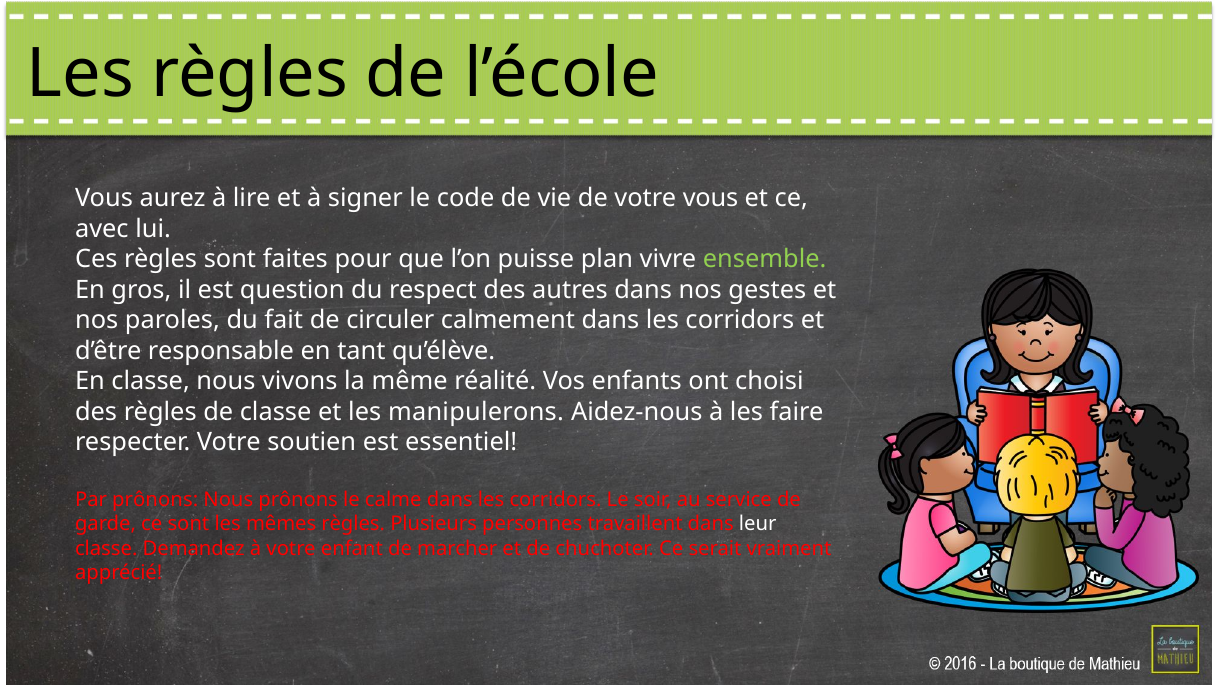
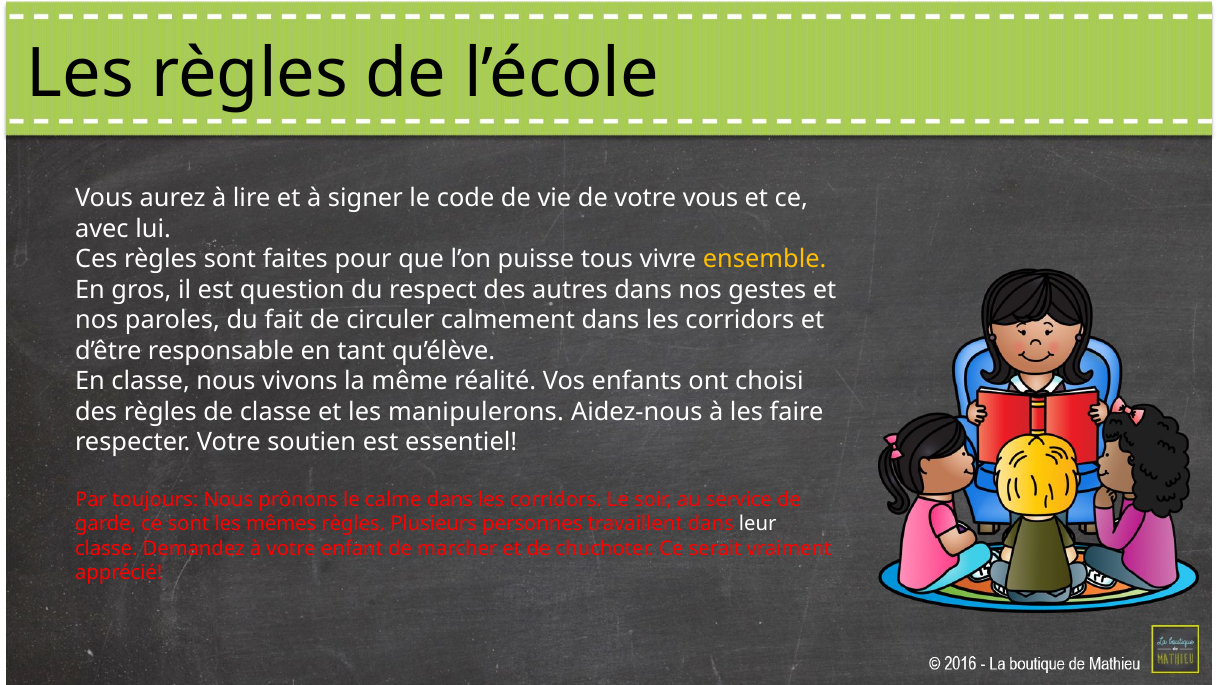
plan: plan -> tous (607, 259)
ensemble colour: light green -> yellow (765, 259)
Par prônons: prônons -> toujours (155, 499)
